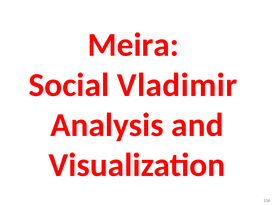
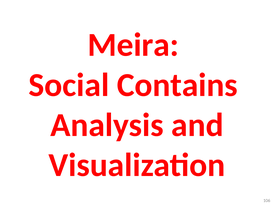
Vladimir: Vladimir -> Contains (177, 85)
